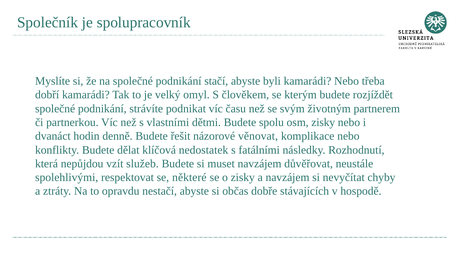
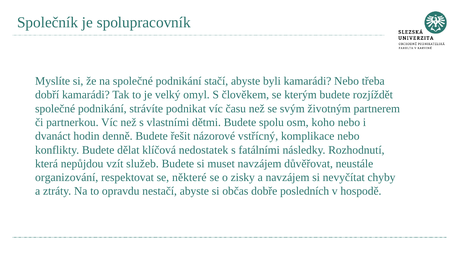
osm zisky: zisky -> koho (323, 122)
věnovat: věnovat -> vstřícný (258, 136)
spolehlivými: spolehlivými -> organizování (67, 177)
stávajících: stávajících -> posledních (305, 191)
